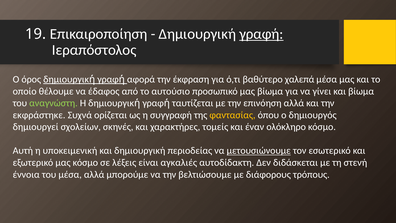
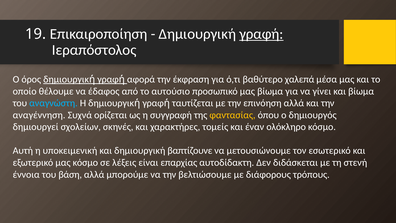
αναγνώστη colour: light green -> light blue (53, 103)
εκφράστηκε: εκφράστηκε -> αναγέννηση (39, 115)
περιοδείας: περιοδείας -> βαπτίζουνε (190, 151)
μετουσιώνουμε underline: present -> none (259, 151)
αγκαλιές: αγκαλιές -> επαρχίας (179, 162)
του μέσα: μέσα -> βάση (70, 174)
